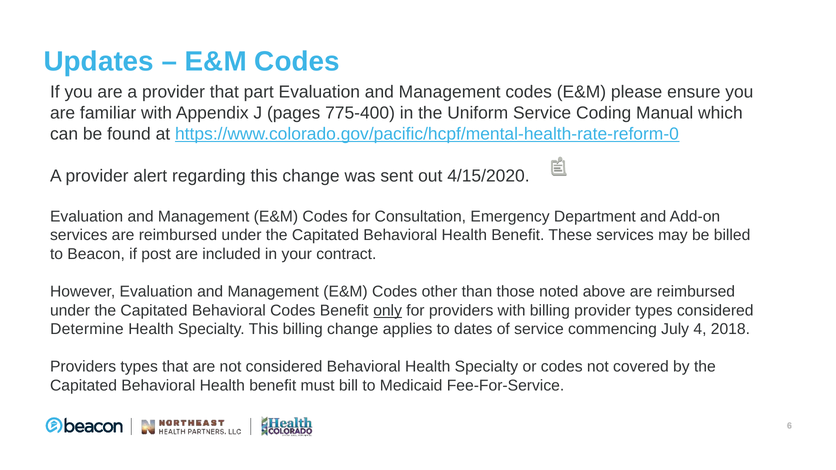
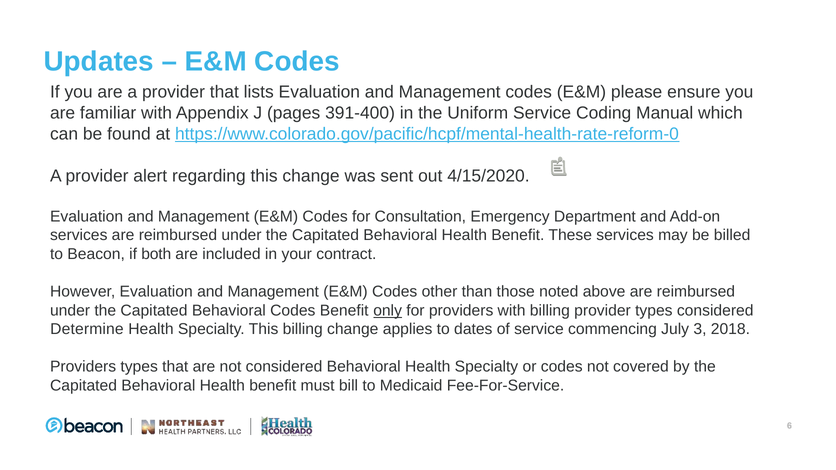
part: part -> lists (259, 92)
775-400: 775-400 -> 391-400 (360, 113)
post: post -> both (156, 254)
4: 4 -> 3 (700, 329)
